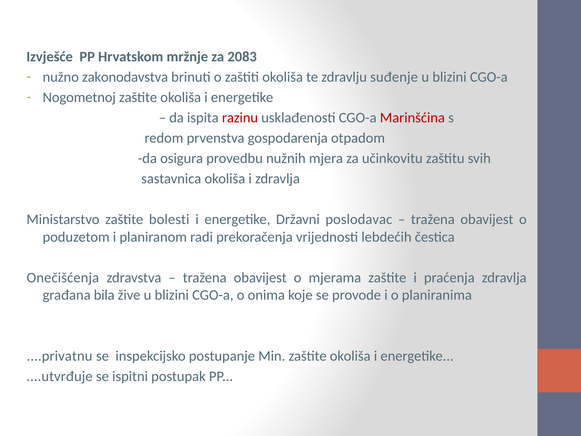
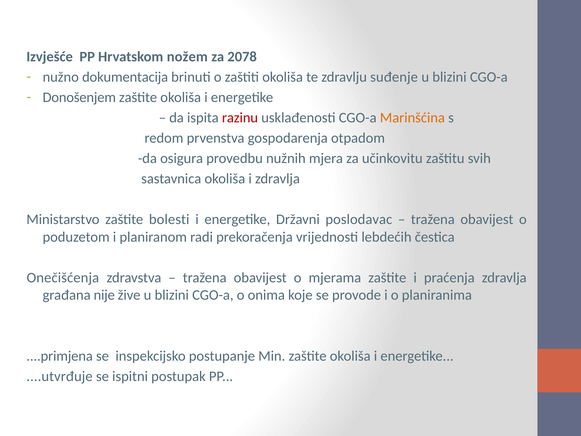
mržnje: mržnje -> nožem (187, 57)
2083: 2083 -> 2078 (242, 57)
zakonodavstva: zakonodavstva -> dokumentacija (125, 77)
Nogometnoj: Nogometnoj -> Donošenjem (79, 97)
Marinšćina colour: red -> orange (412, 118)
bila: bila -> nije (104, 295)
....privatnu: ....privatnu -> ....primjena (60, 356)
